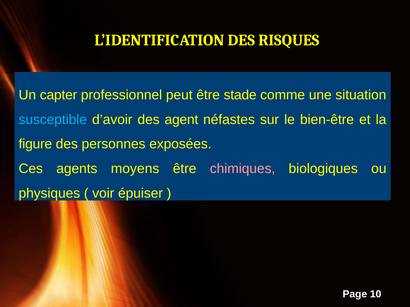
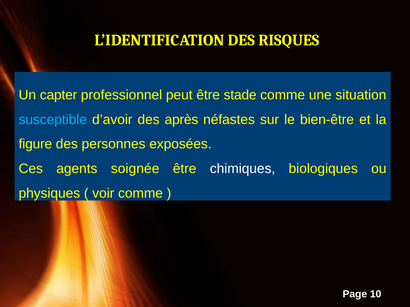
agent: agent -> après (181, 120)
moyens: moyens -> soignée (135, 169)
chimiques colour: pink -> white (243, 169)
voir épuiser: épuiser -> comme (141, 194)
